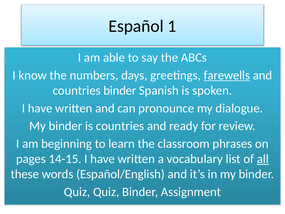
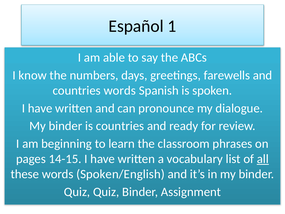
farewells underline: present -> none (227, 75)
countries binder: binder -> words (120, 90)
Español/English: Español/English -> Spoken/English (120, 174)
